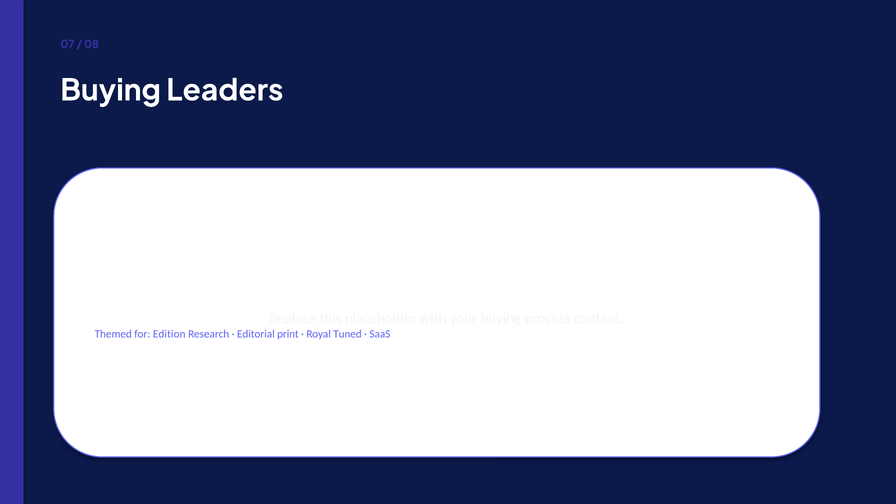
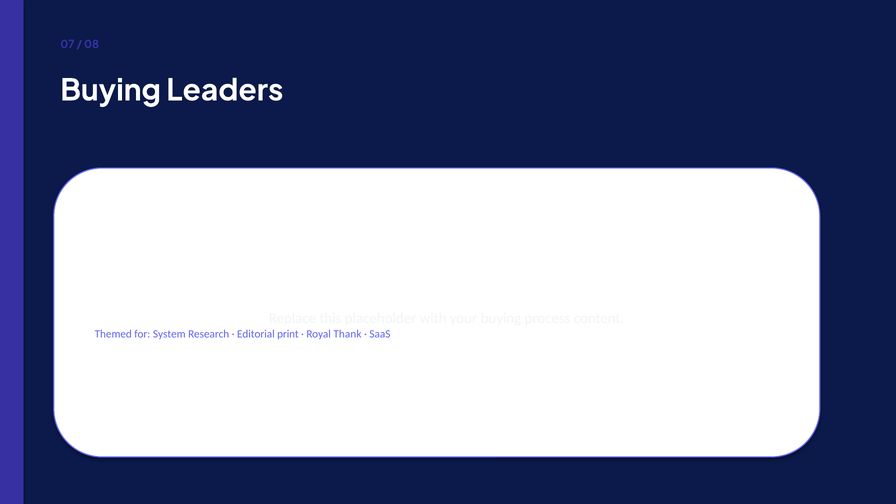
Edition: Edition -> System (169, 334)
Tuned: Tuned -> Thank (347, 334)
